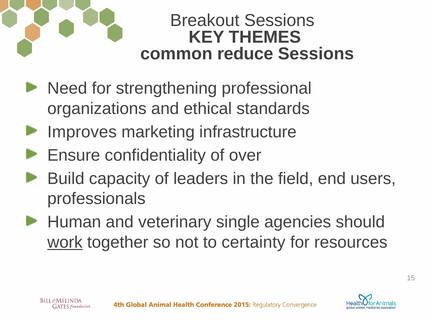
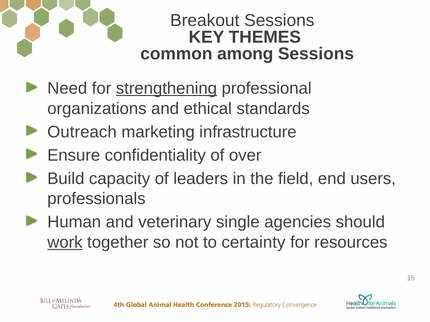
reduce: reduce -> among (245, 54)
strengthening underline: none -> present (166, 89)
Improves: Improves -> Outreach (82, 132)
